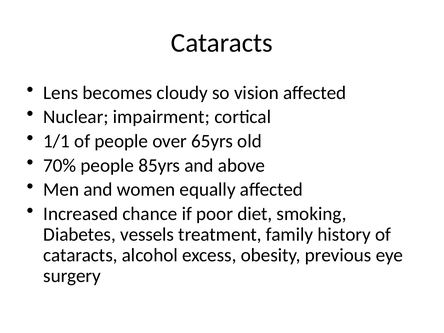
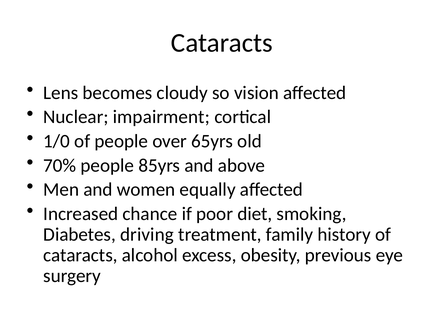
1/1: 1/1 -> 1/0 (57, 141)
vessels: vessels -> driving (147, 234)
